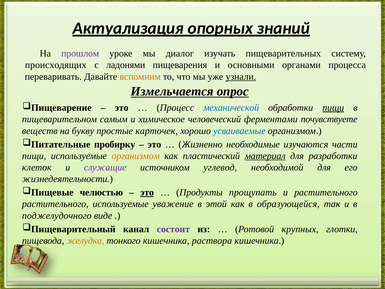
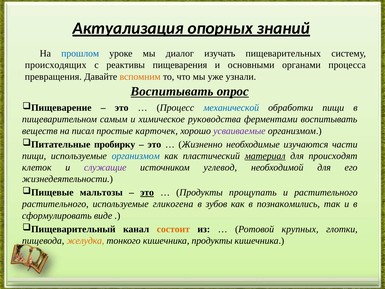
прошлом colour: purple -> blue (80, 53)
ладонями: ладонями -> реактивы (126, 65)
переваривать: переваривать -> превращения (53, 77)
узнали underline: present -> none (241, 77)
Измельчается: Измельчается -> Воспитывать (172, 91)
пищи underline: present -> none (333, 108)
человеческий: человеческий -> руководства (214, 119)
ферментами почувствуете: почувствуете -> воспитывать (329, 119)
букву: букву -> писал (83, 131)
усваиваемые colour: blue -> purple (239, 131)
организмом colour: orange -> blue (136, 156)
разработки: разработки -> происходят (333, 156)
челюстью: челюстью -> мальтозы (101, 192)
уважение: уважение -> гликогена (173, 204)
этой: этой -> зубов (216, 204)
образующейся: образующейся -> познакомились (288, 204)
поджелудочного: поджелудочного -> сформулировать (57, 215)
состоит colour: purple -> orange (173, 229)
кишечника раствора: раствора -> продукты (212, 240)
